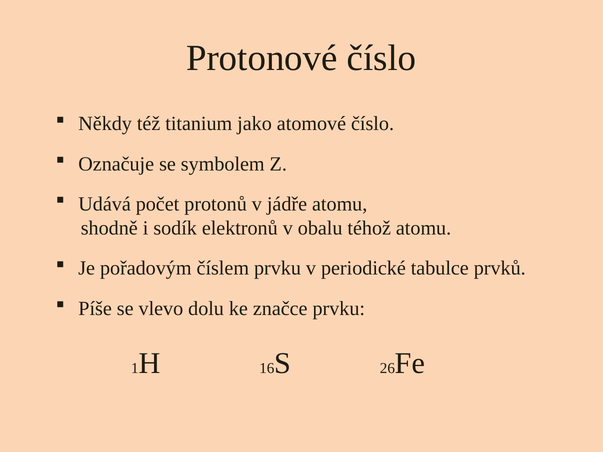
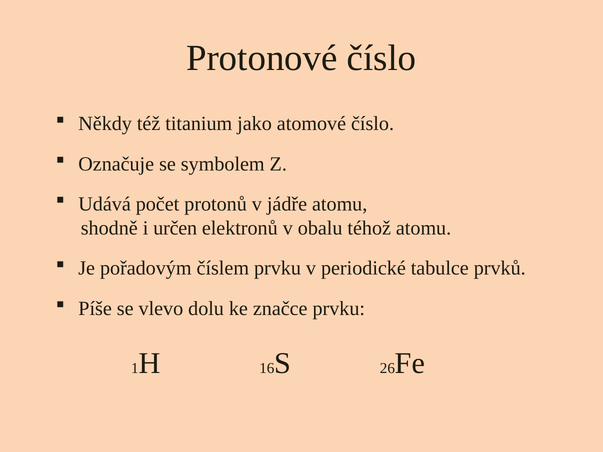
sodík: sodík -> určen (175, 228)
